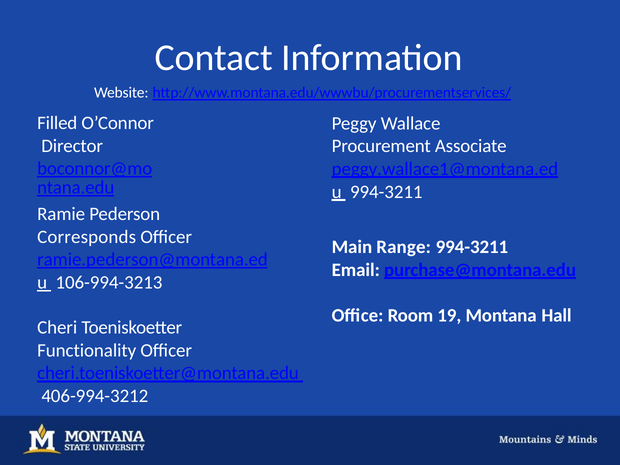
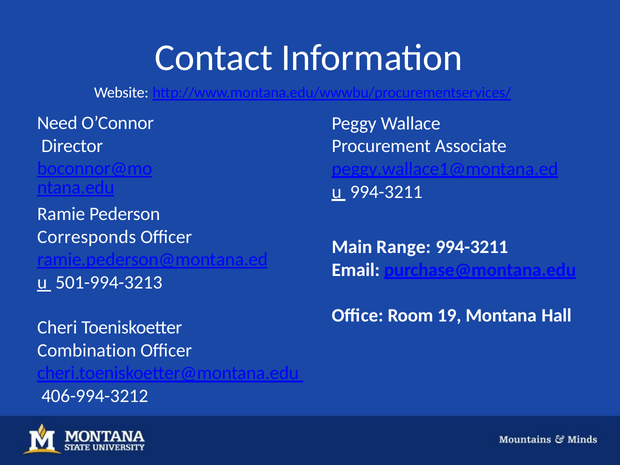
Filled: Filled -> Need (57, 123)
106-994-3213: 106-994-3213 -> 501-994-3213 (109, 283)
Functionality: Functionality -> Combination (87, 350)
